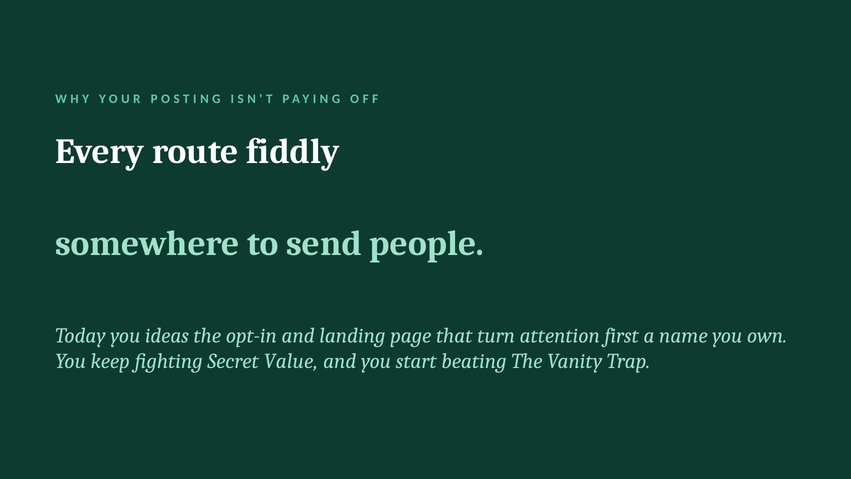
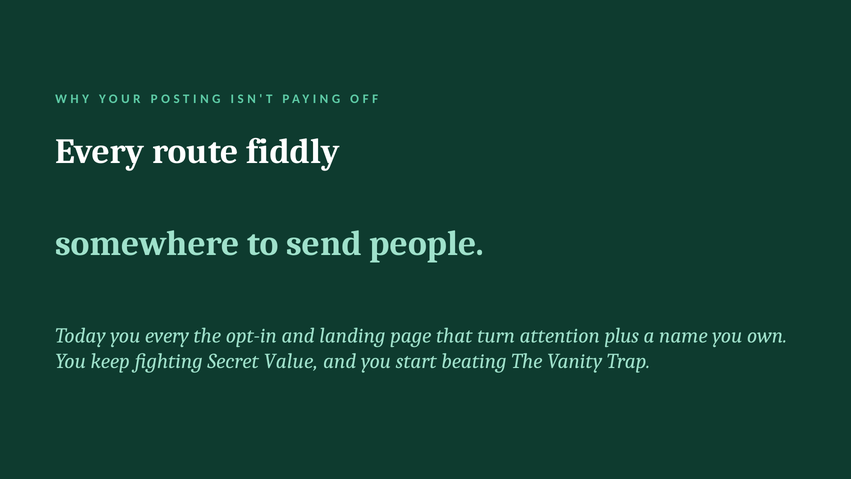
you ideas: ideas -> every (167, 335)
first: first -> plus (622, 335)
